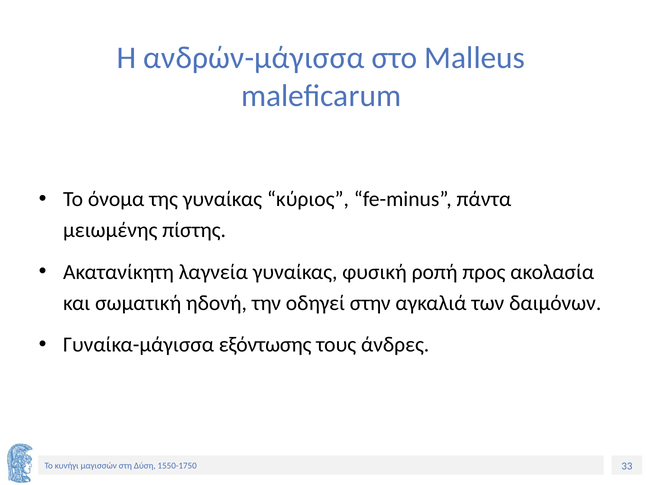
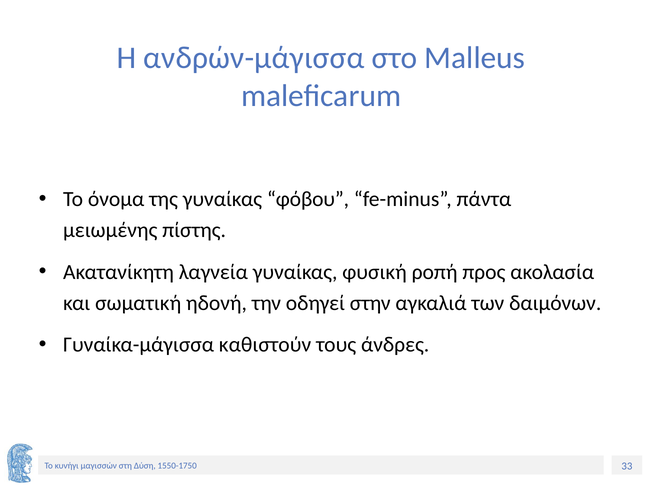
κύριος: κύριος -> φόβου (308, 199)
εξόντωσης: εξόντωσης -> καθιστούν (265, 345)
